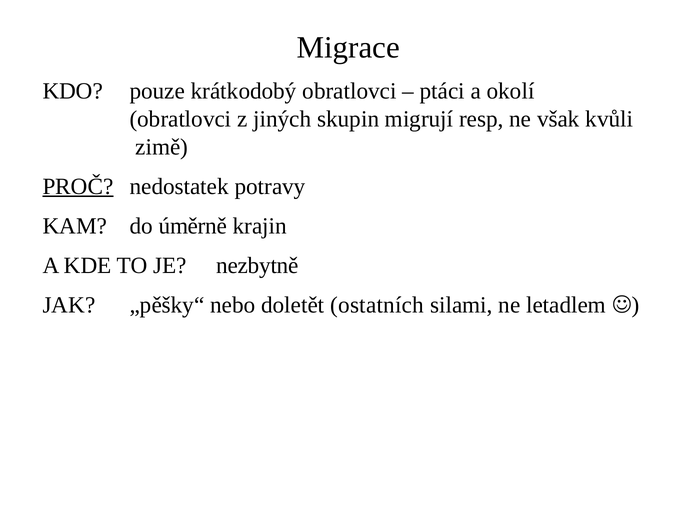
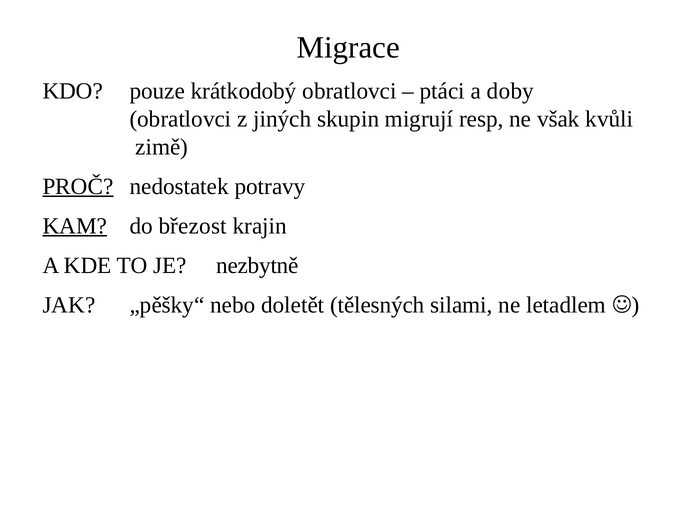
okolí: okolí -> doby (510, 91)
KAM underline: none -> present (75, 226)
úměrně: úměrně -> březost (193, 226)
ostatních: ostatních -> tělesných (377, 305)
